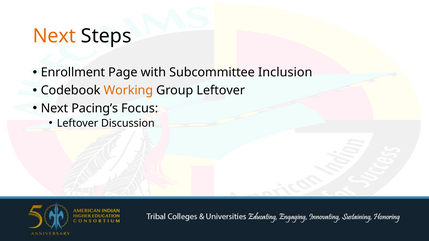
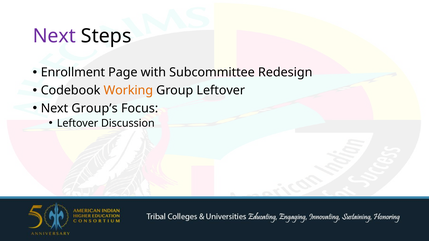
Next colour: orange -> purple (54, 36)
Inclusion: Inclusion -> Redesign (285, 73)
Pacing’s: Pacing’s -> Group’s (95, 109)
